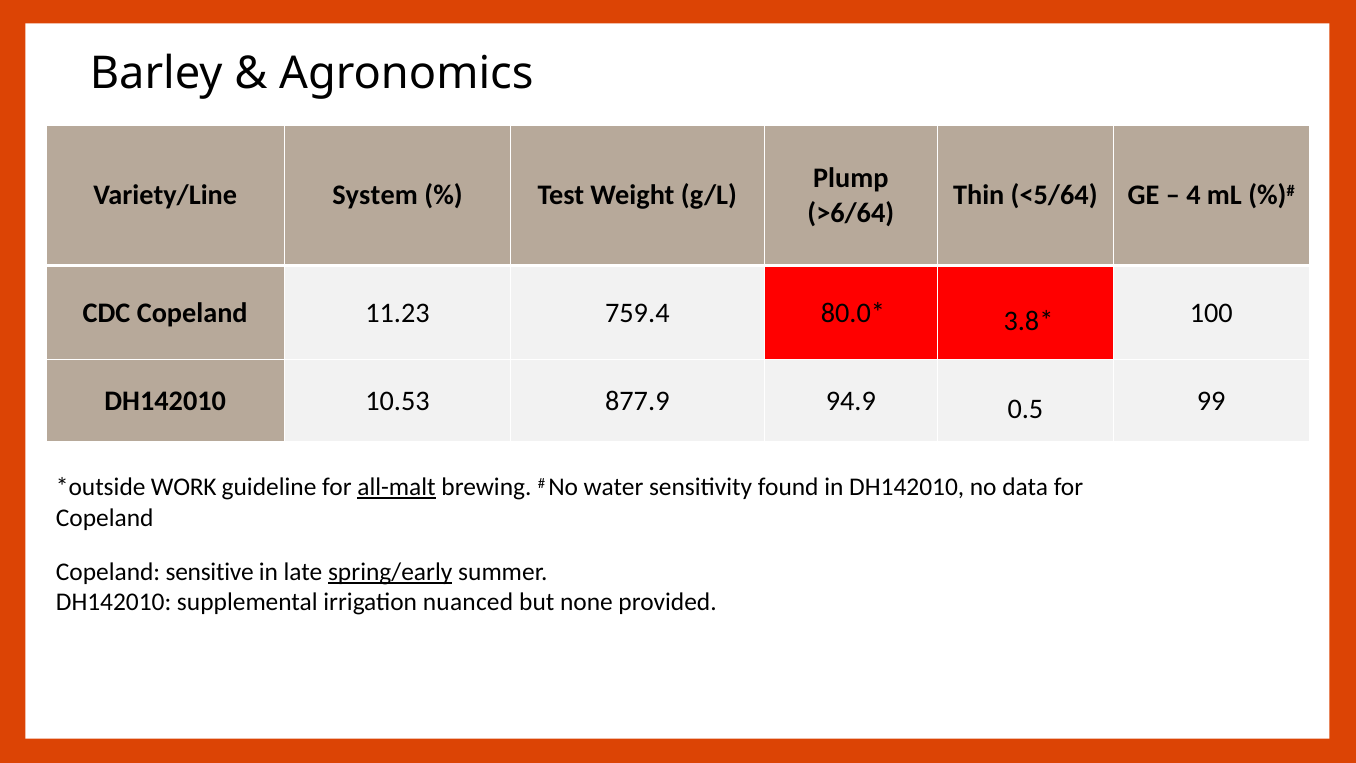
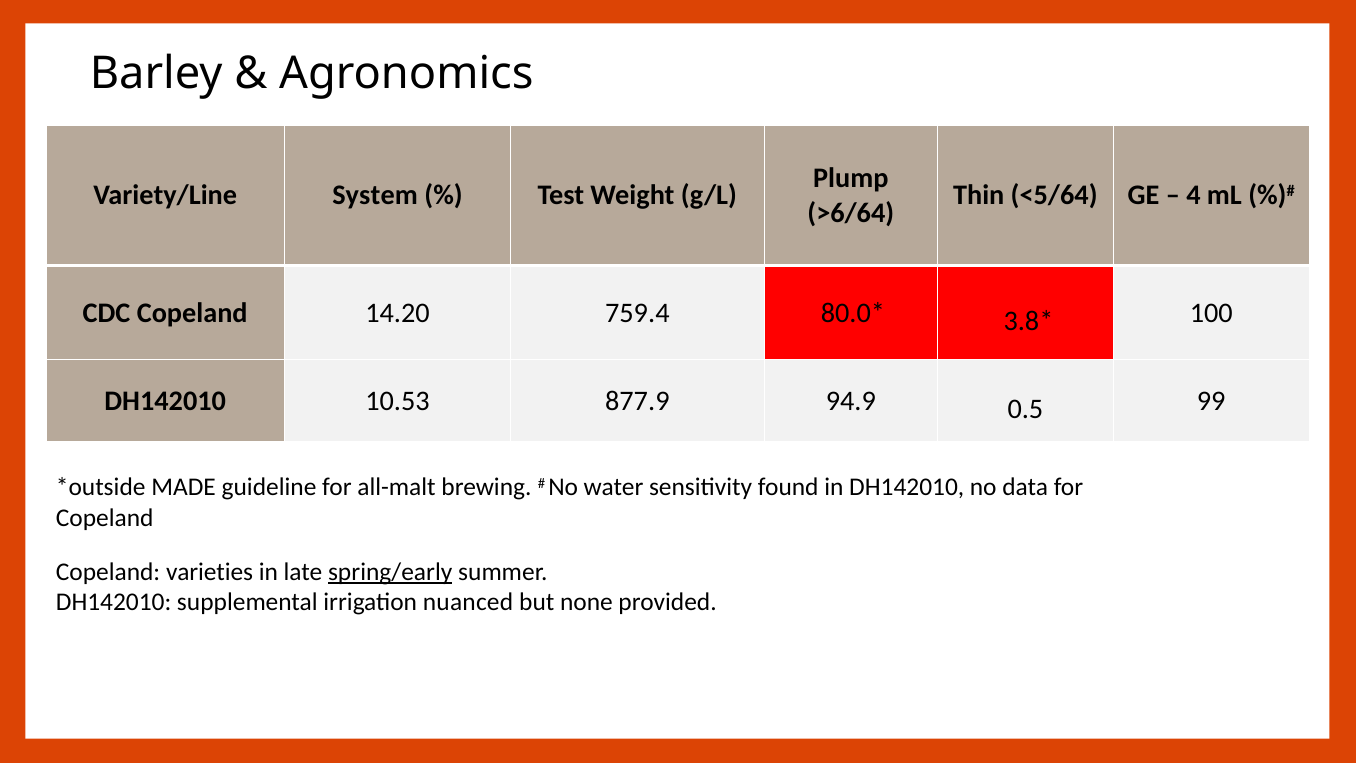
11.23: 11.23 -> 14.20 (398, 313)
WORK: WORK -> MADE (184, 487)
all-malt underline: present -> none (397, 487)
sensitive: sensitive -> varieties (210, 572)
